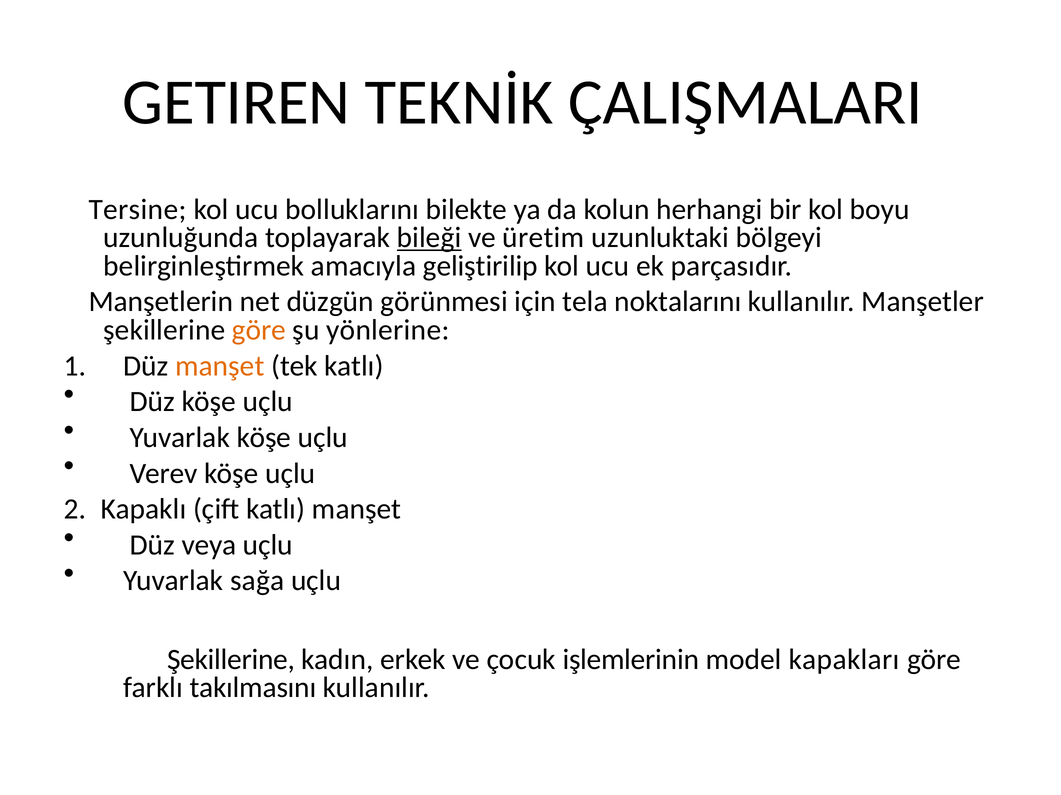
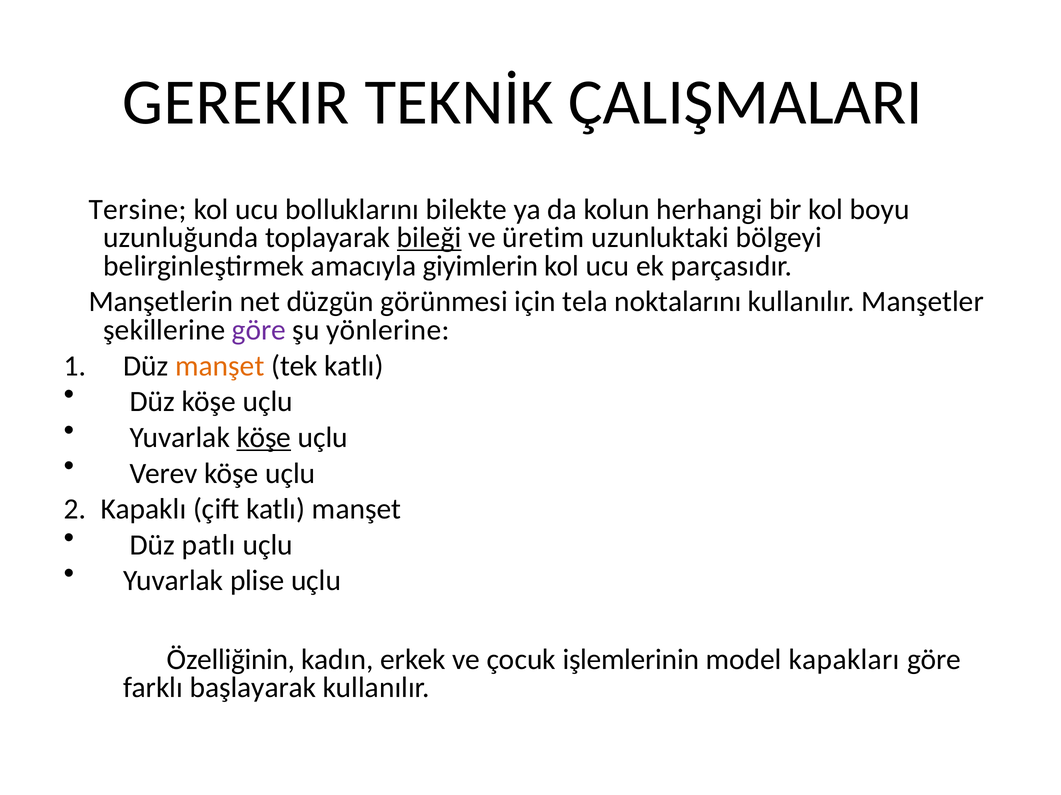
GETIREN: GETIREN -> GEREKIR (236, 103)
geliştirilip: geliştirilip -> giyimlerin (480, 266)
göre colour: orange -> purple (259, 330)
köşe underline: none -> present (264, 438)
veya: veya -> patlı (209, 545)
sağa: sağa -> plise (257, 581)
Şekillerine: Şekillerine -> Özelliğinin (231, 660)
takılmasını: takılmasını -> başlayarak (253, 688)
